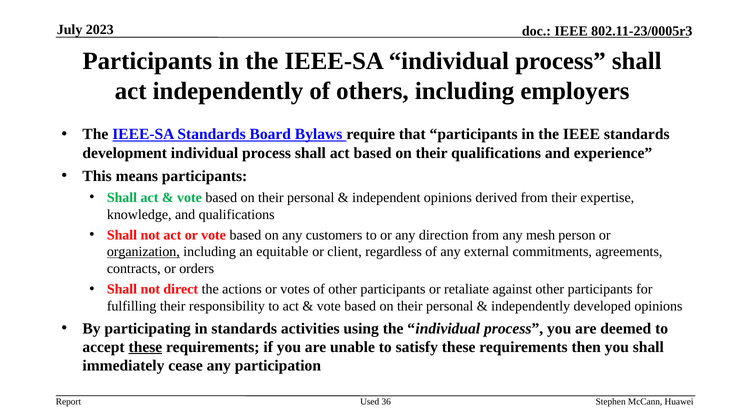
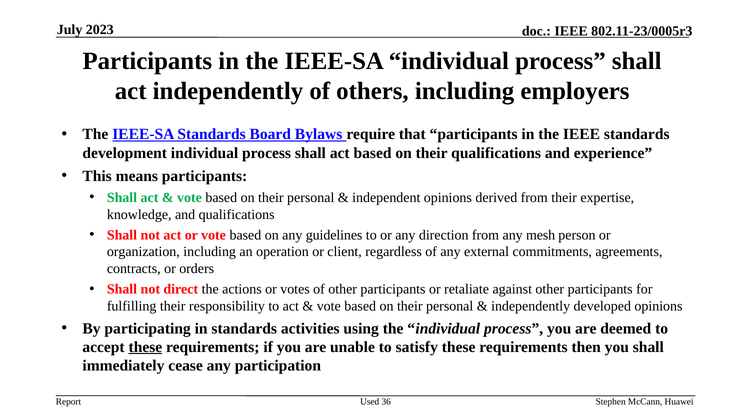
customers: customers -> guidelines (334, 235)
organization underline: present -> none (143, 252)
equitable: equitable -> operation (282, 252)
